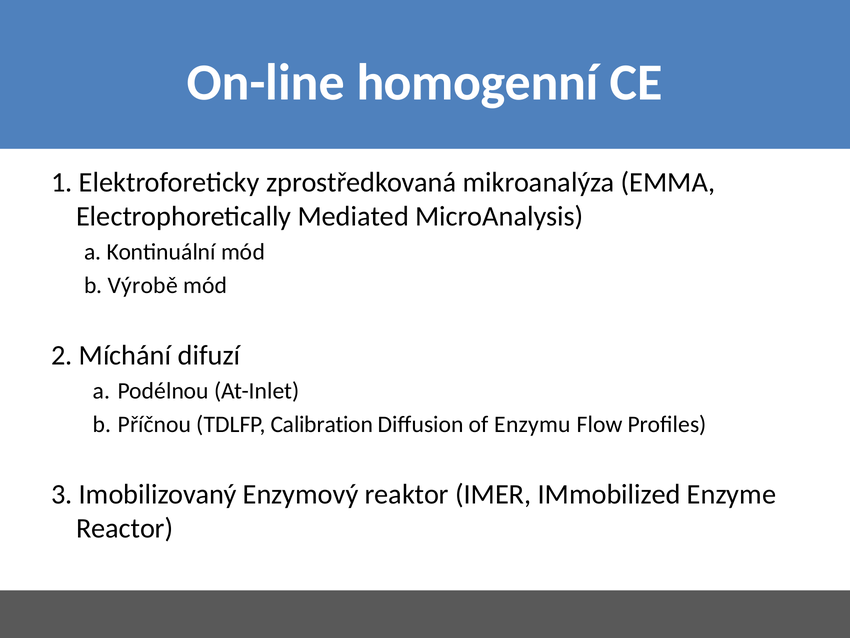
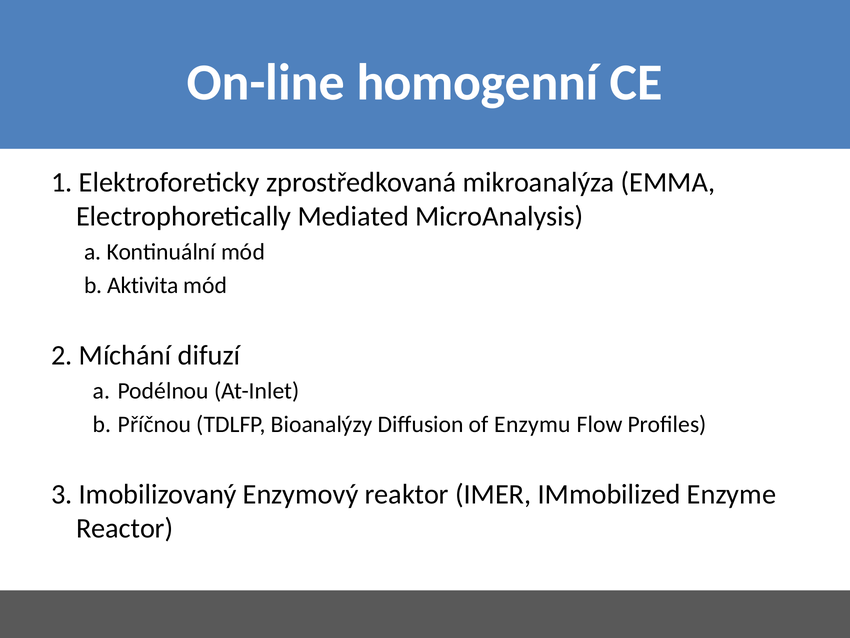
Výrobě: Výrobě -> Aktivita (143, 285)
Calibration: Calibration -> Bioanalýzy (322, 424)
